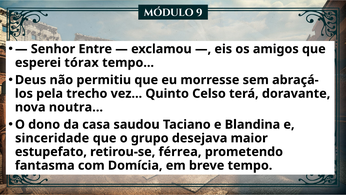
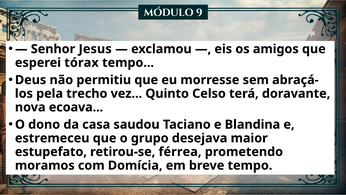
Entre: Entre -> Jesus (95, 49)
noutra: noutra -> ecoava (76, 107)
sinceridade: sinceridade -> estremeceu (52, 138)
fantasma: fantasma -> moramos (45, 165)
